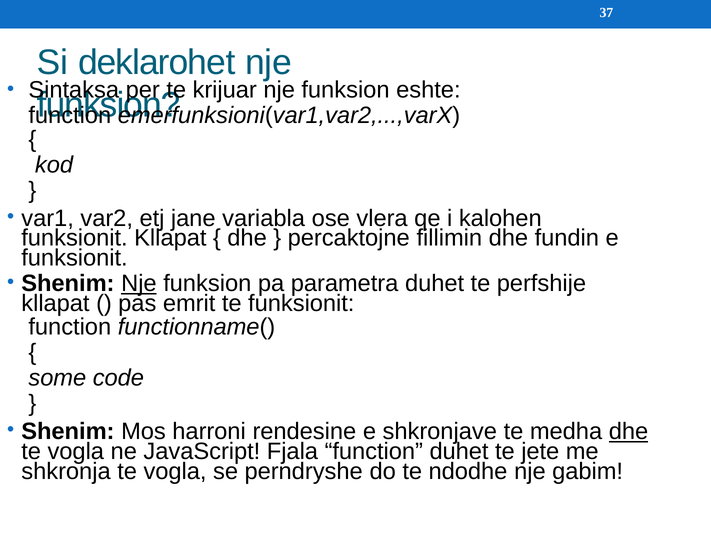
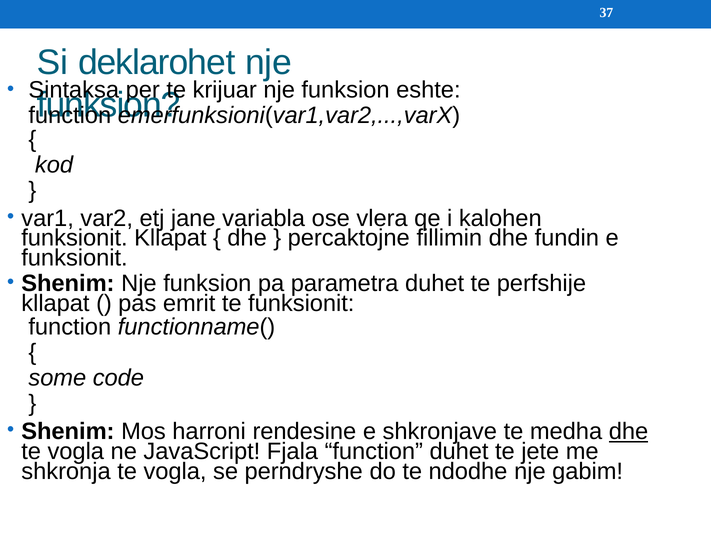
Nje underline: present -> none (139, 284)
